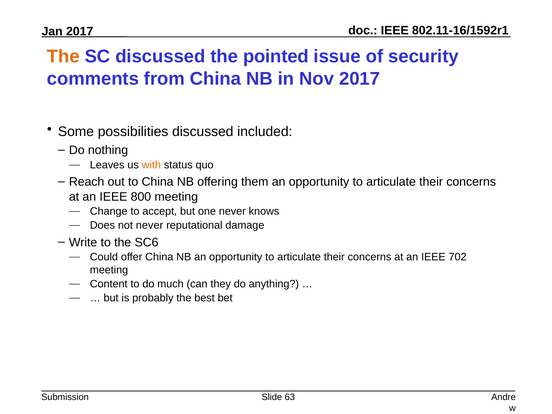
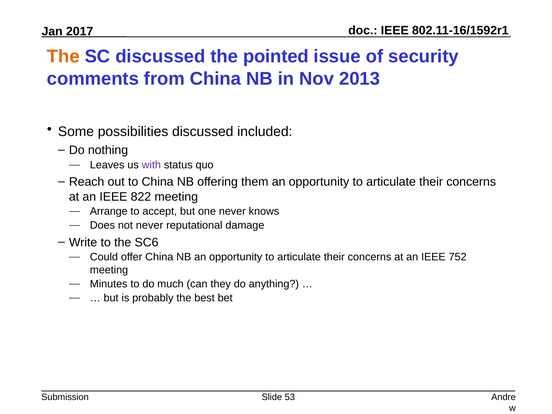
Nov 2017: 2017 -> 2013 (360, 79)
with colour: orange -> purple (151, 165)
800: 800 -> 822 (141, 197)
Change: Change -> Arrange (109, 211)
702: 702 -> 752 (458, 257)
Content: Content -> Minutes (109, 284)
63: 63 -> 53 (290, 397)
